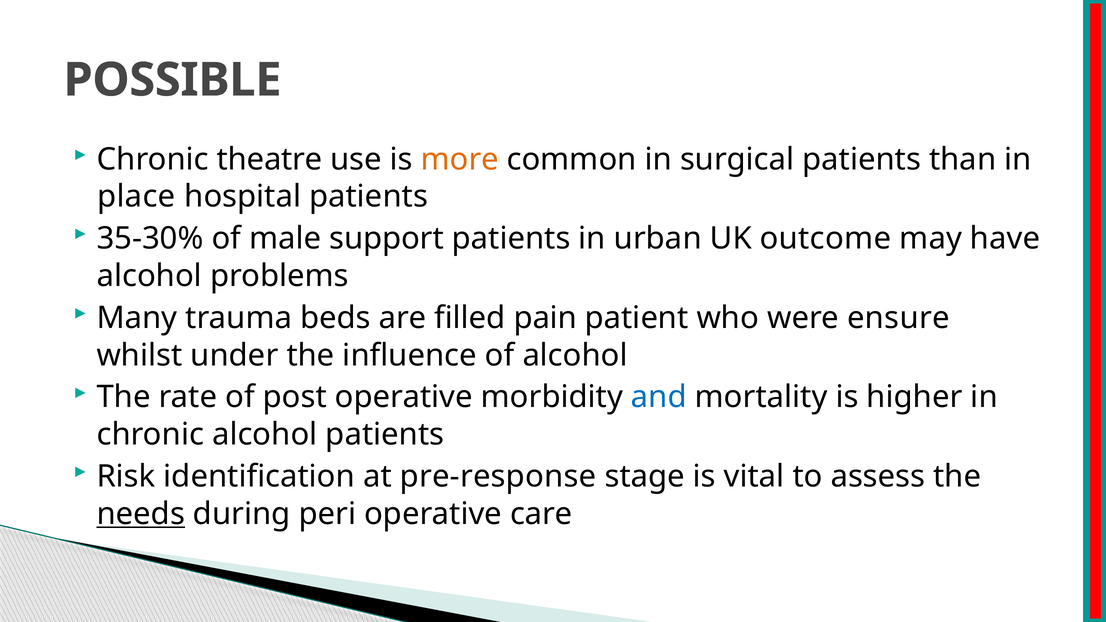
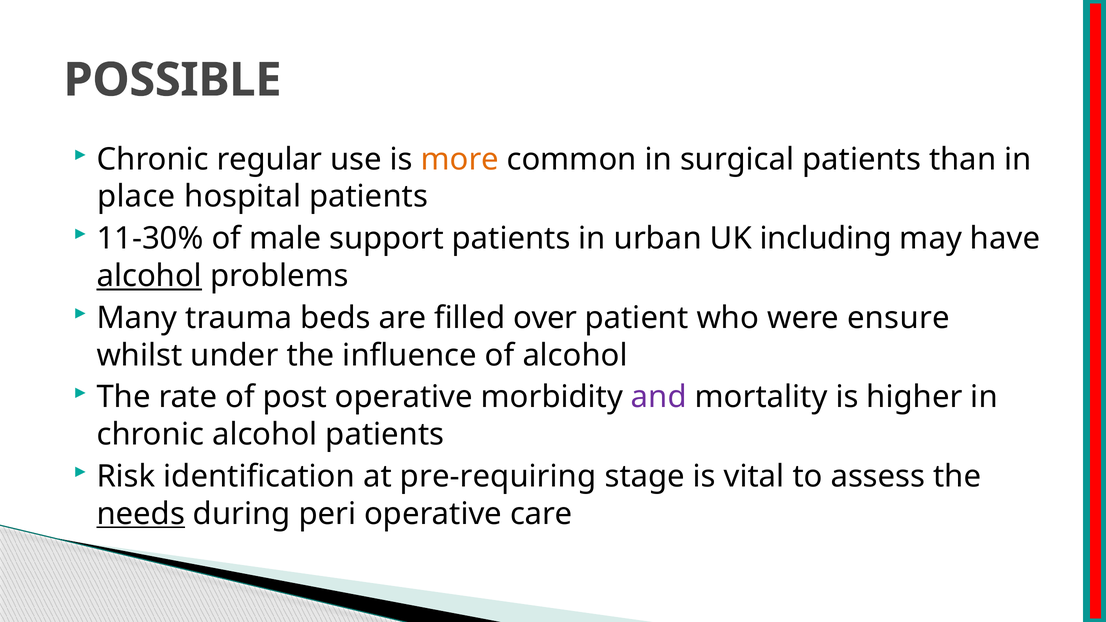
theatre: theatre -> regular (270, 159)
35-30%: 35-30% -> 11-30% (150, 239)
outcome: outcome -> including (826, 239)
alcohol underline: none -> present (149, 276)
pain: pain -> over (545, 318)
and colour: blue -> purple (659, 397)
pre-response: pre-response -> pre-requiring (498, 477)
